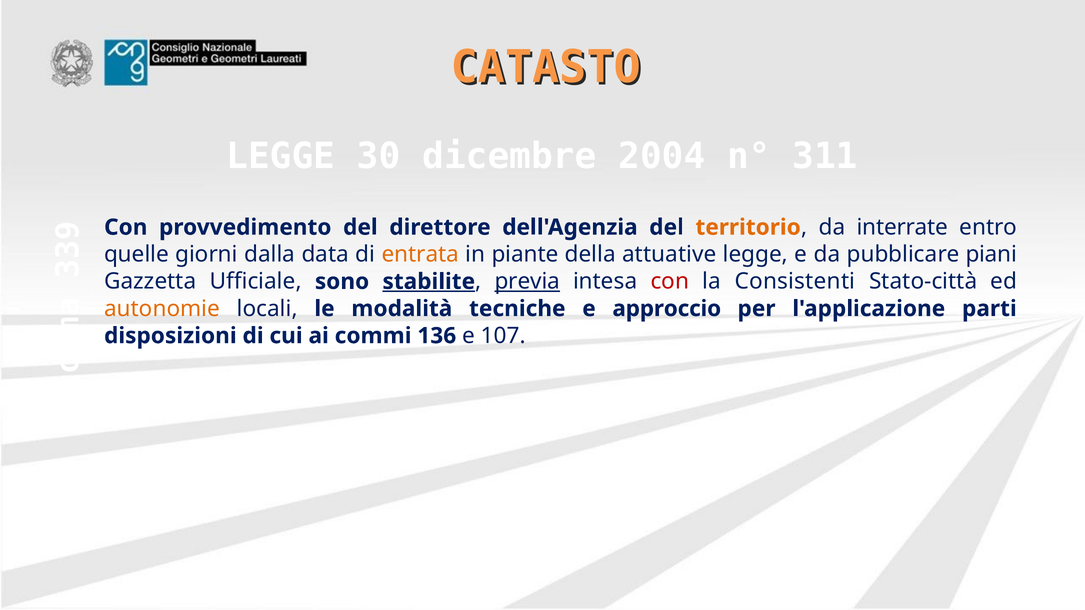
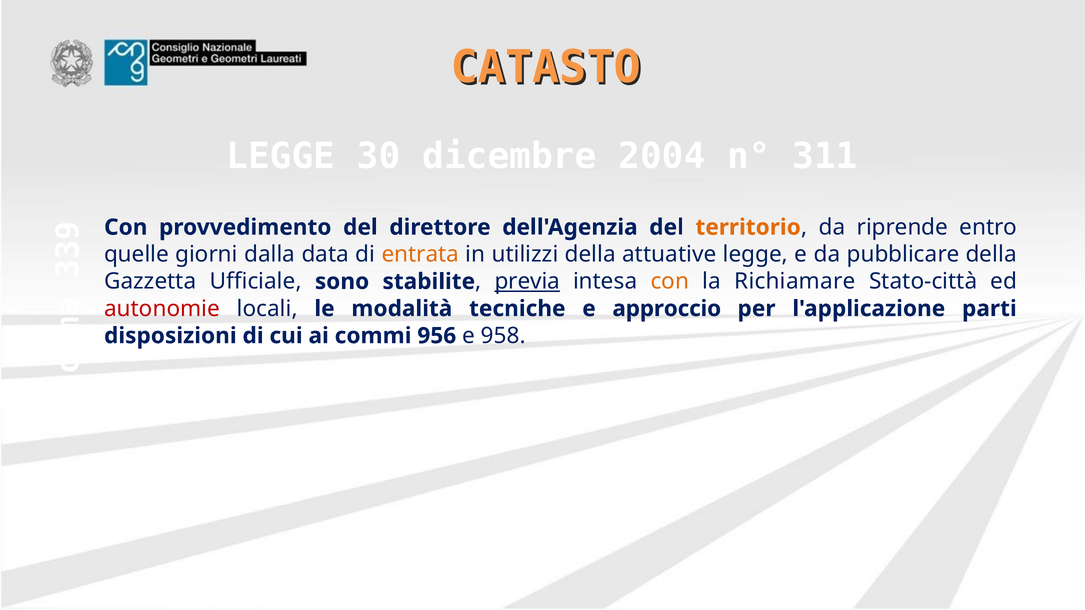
interrate: interrate -> riprende (902, 227)
piante: piante -> utilizzi (525, 255)
pubblicare piani: piani -> della (991, 255)
stabilite underline: present -> none (429, 282)
con colour: red -> orange (670, 282)
Consistenti: Consistenti -> Richiamare (795, 282)
autonomie colour: orange -> red (162, 309)
136: 136 -> 956 (437, 336)
107: 107 -> 958 (503, 336)
